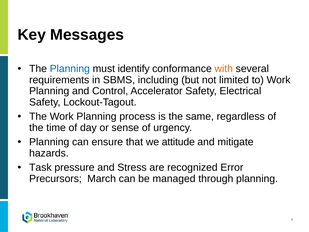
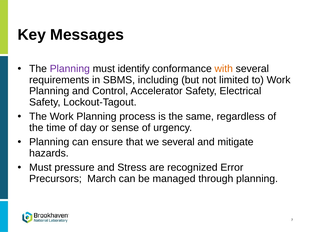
Planning colour: blue -> purple (70, 69)
we attitude: attitude -> several (178, 142)
Task: Task -> Must (40, 167)
